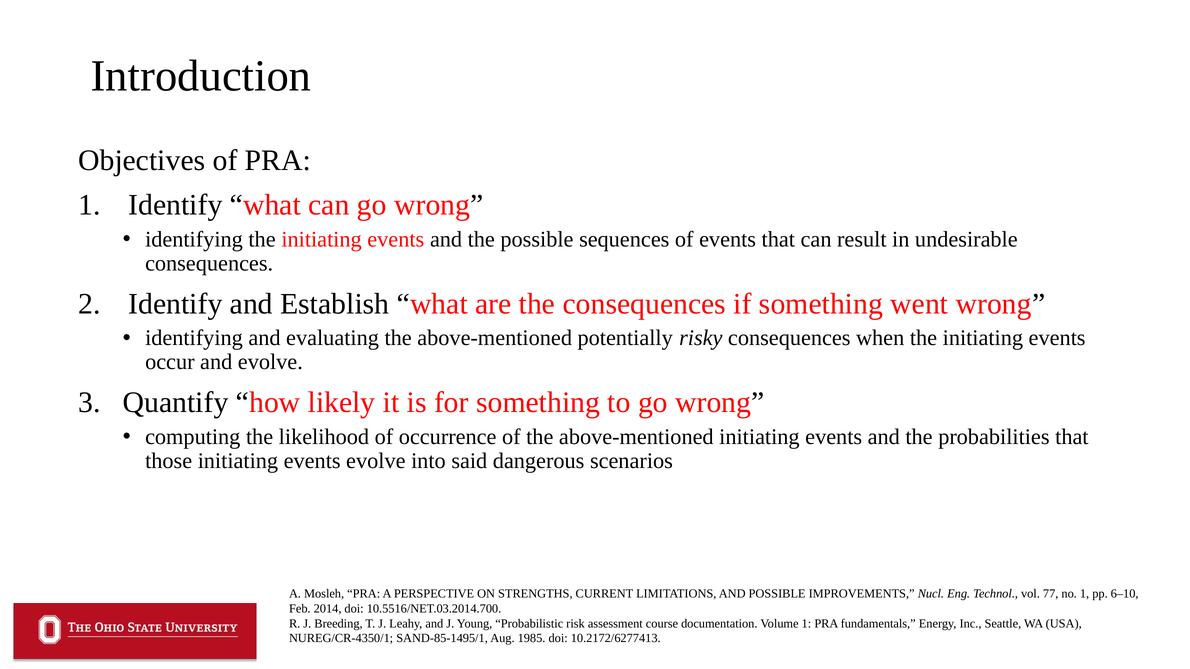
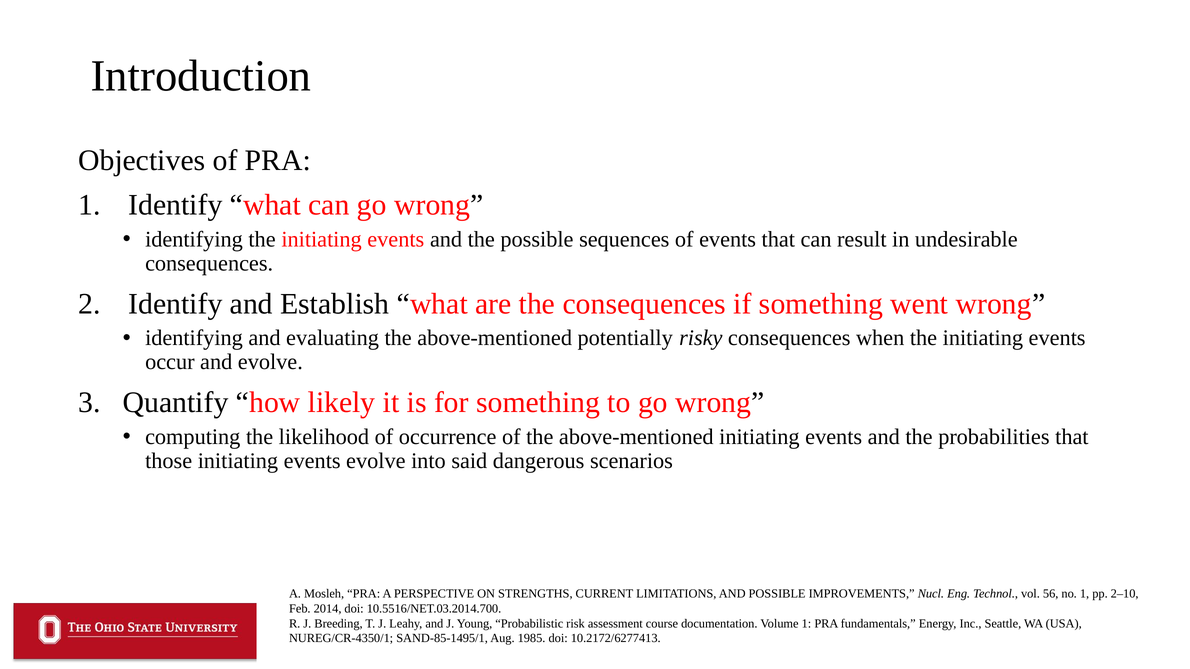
77: 77 -> 56 (1051, 594)
6–10: 6–10 -> 2–10 (1125, 594)
